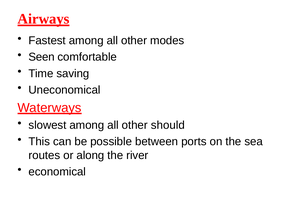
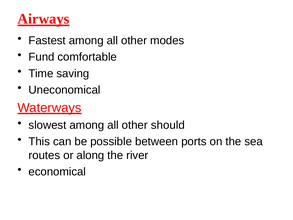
Seen: Seen -> Fund (42, 57)
